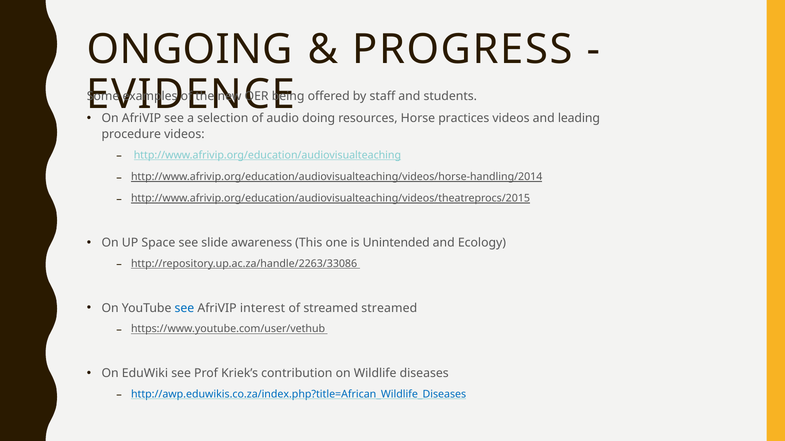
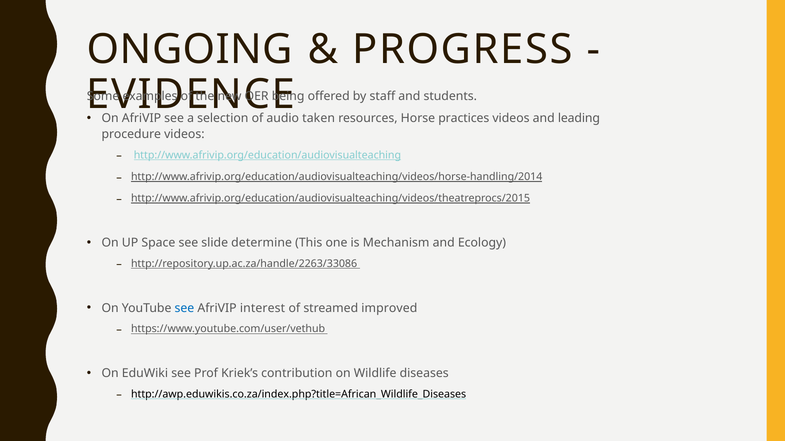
doing: doing -> taken (319, 118)
awareness: awareness -> determine (262, 243)
Unintended: Unintended -> Mechanism (396, 243)
streamed streamed: streamed -> improved (389, 308)
http://awp.eduwikis.co.za/index.php?title=African_Wildlife_Diseases colour: blue -> black (299, 395)
